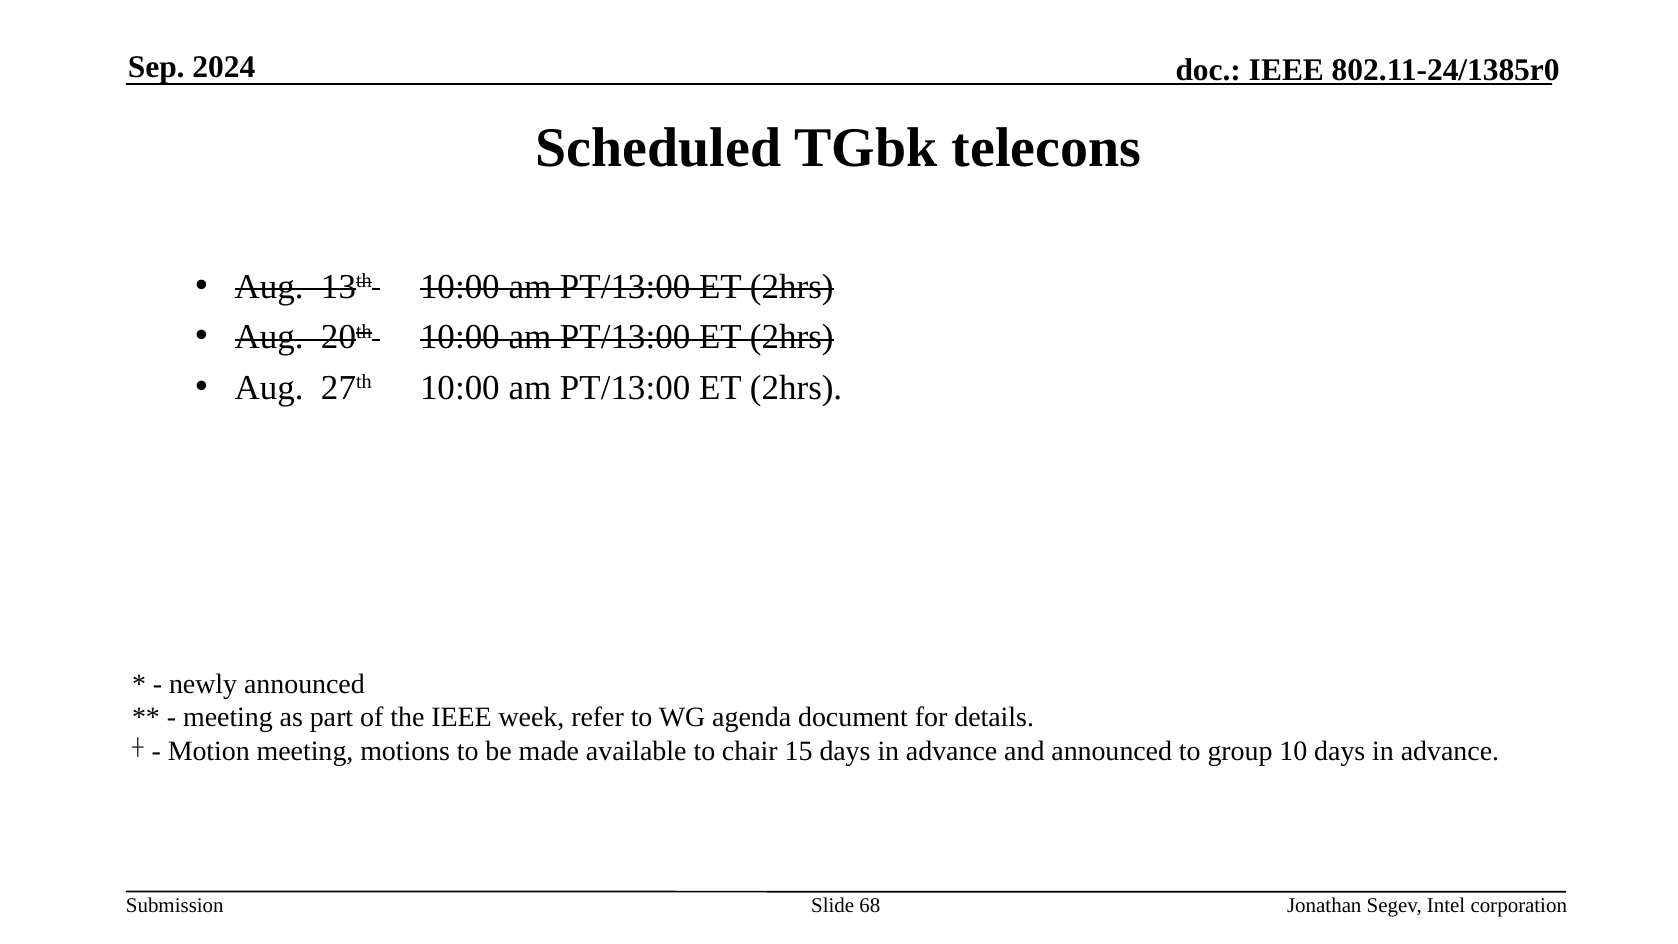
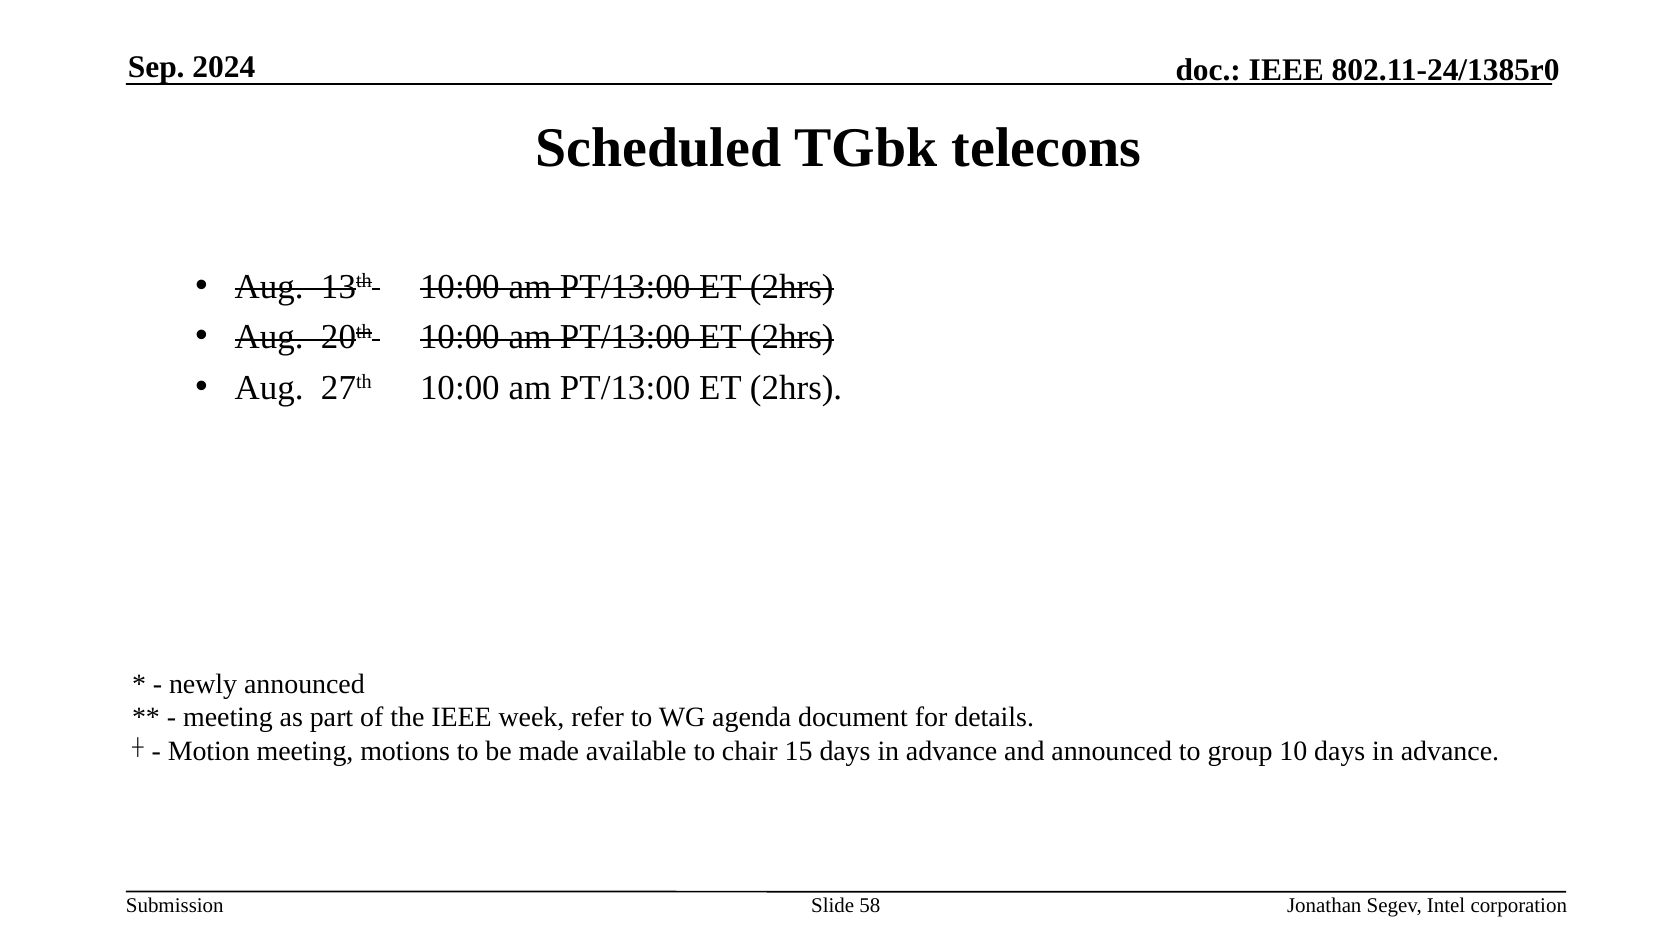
68: 68 -> 58 (870, 905)
